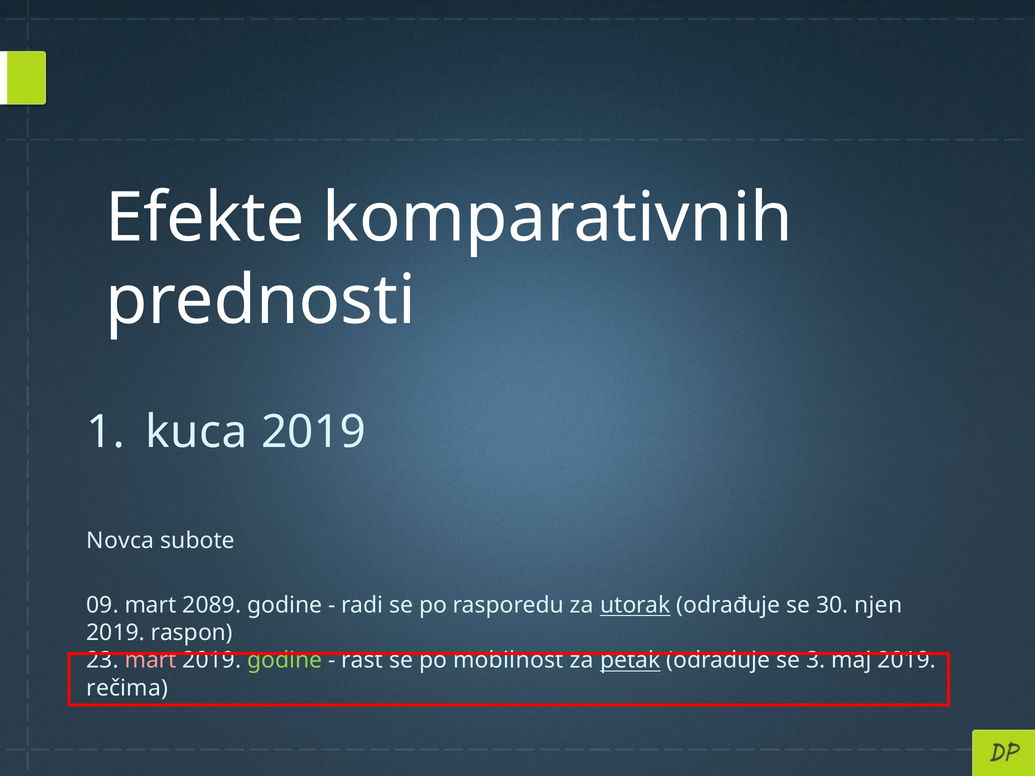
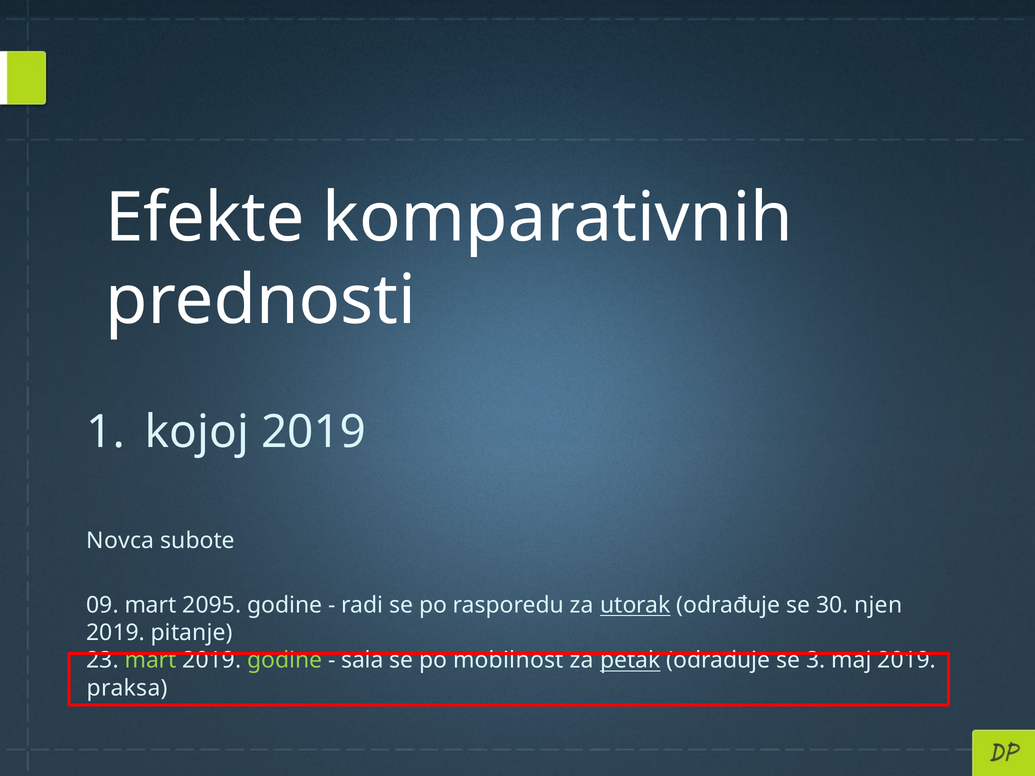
kuca: kuca -> kojoj (197, 432)
2089: 2089 -> 2095 (212, 605)
raspon: raspon -> pitanje (192, 633)
mart colour: pink -> light green (151, 661)
rast: rast -> sala (362, 661)
rečima: rečima -> praksa (127, 688)
